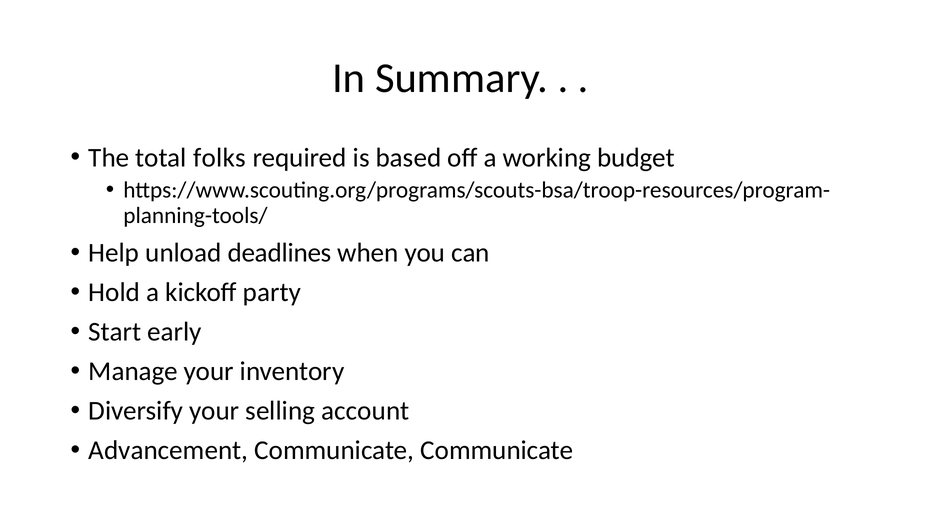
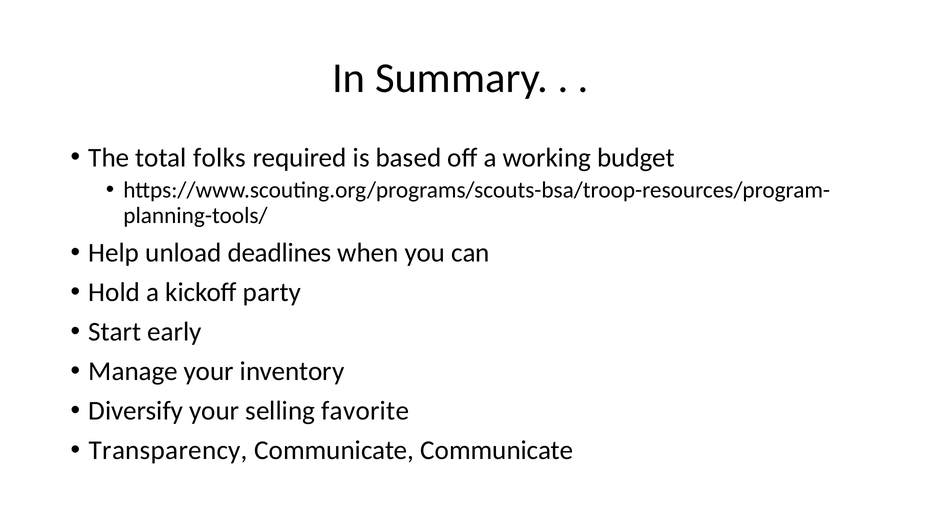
account: account -> favorite (365, 412)
Advancement: Advancement -> Transparency (168, 451)
